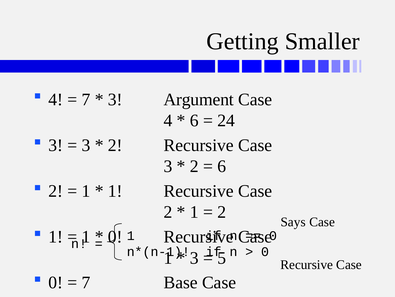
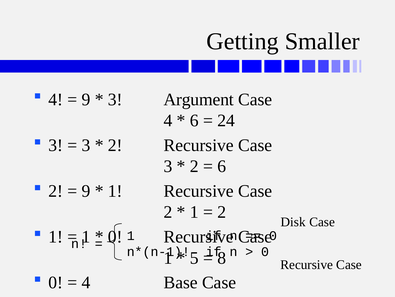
7: 7 -> 9 (86, 99)
1: 1 -> 9 (86, 191)
Says: Says -> Disk (293, 221)
3: 3 -> 5 (194, 257)
5: 5 -> 8 (222, 257)
7: 7 -> 4 (86, 282)
